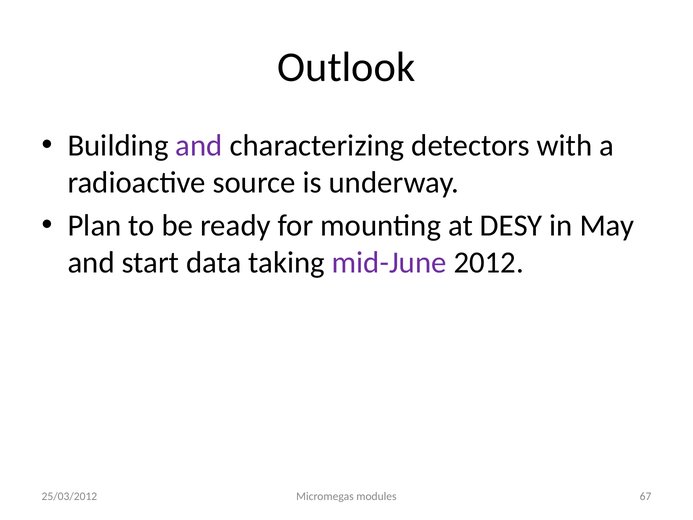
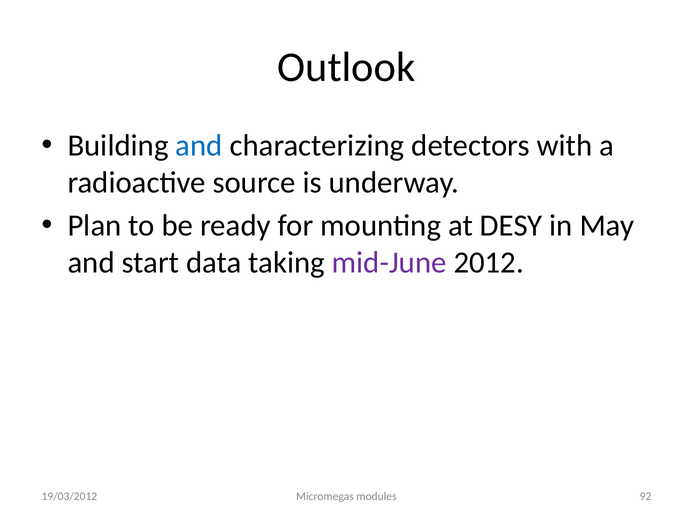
and colour: purple -> blue (199, 145)
67: 67 -> 92 (646, 496)
25/03/2012: 25/03/2012 -> 19/03/2012 (69, 496)
